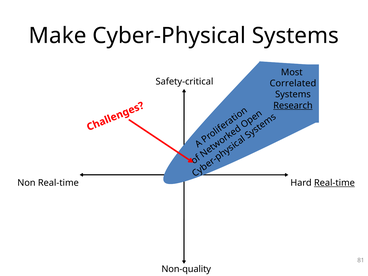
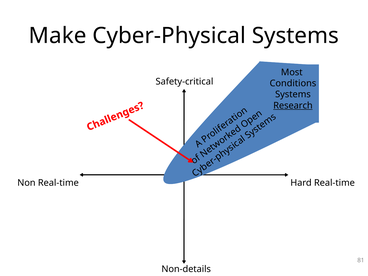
Correlated: Correlated -> Conditions (293, 83)
Real-time underline: present -> none (334, 183)
Non-quality: Non-quality -> Non-details (186, 269)
